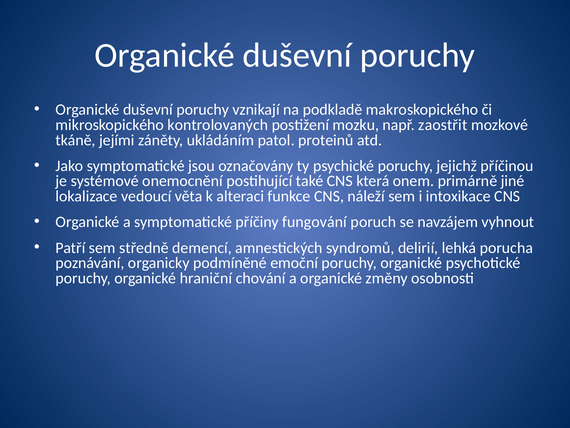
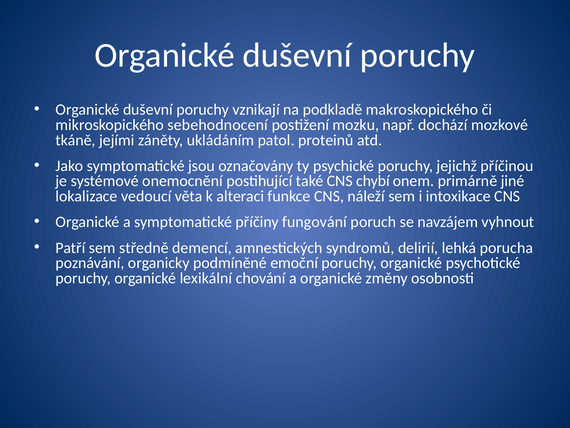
kontrolovaných: kontrolovaných -> sebehodnocení (218, 125)
zaostřit: zaostřit -> dochází (443, 125)
která: která -> chybí (373, 181)
hraniční: hraniční -> lexikální (206, 278)
